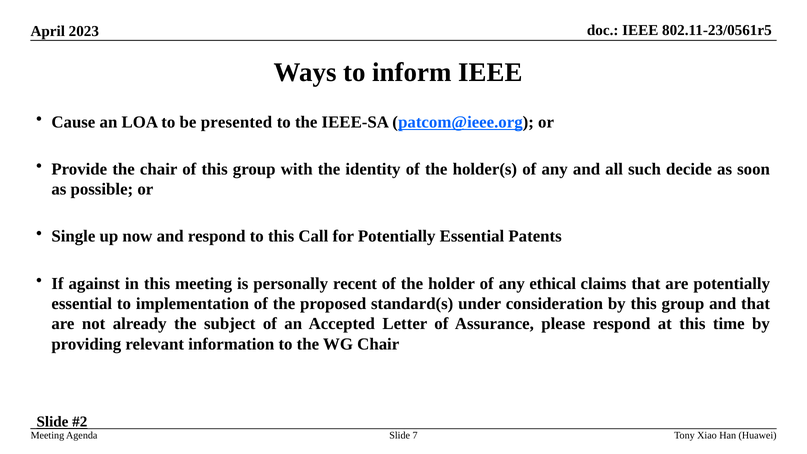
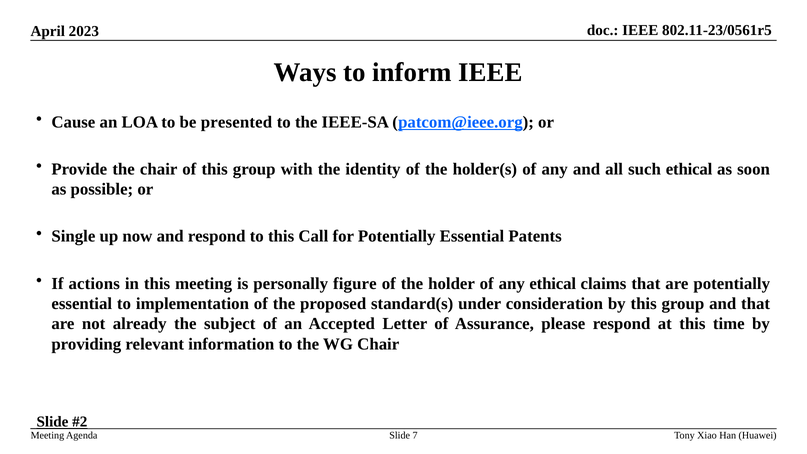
such decide: decide -> ethical (689, 169)
against: against -> actions (94, 283)
recent: recent -> figure (355, 283)
